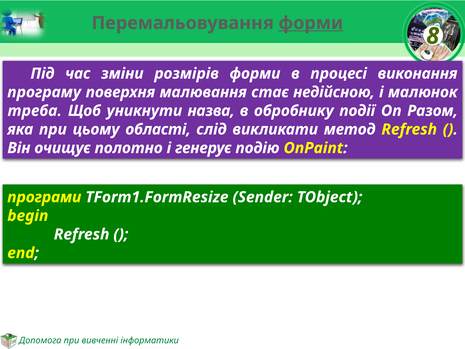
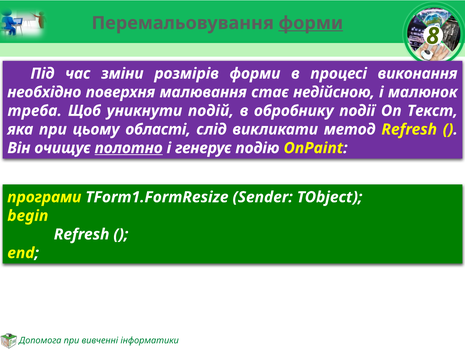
програму: програму -> необхідно (44, 92)
назва: назва -> подій (211, 111)
Разом: Разом -> Текст (432, 111)
полотно underline: none -> present (129, 148)
